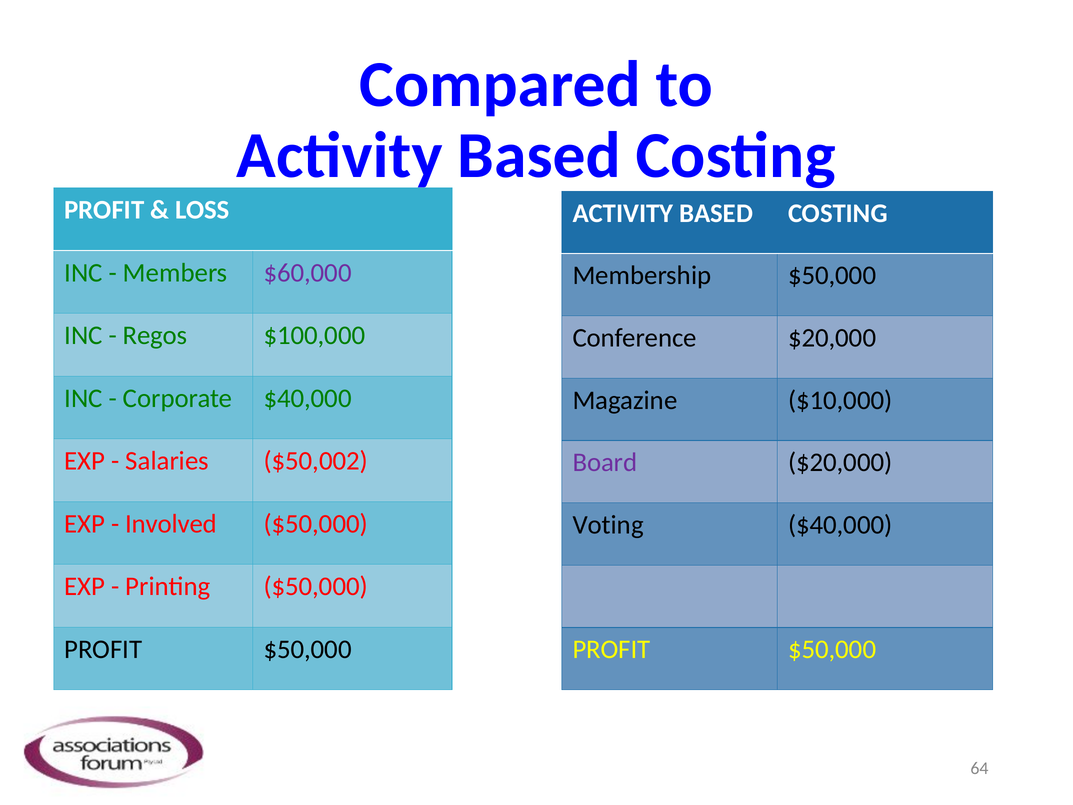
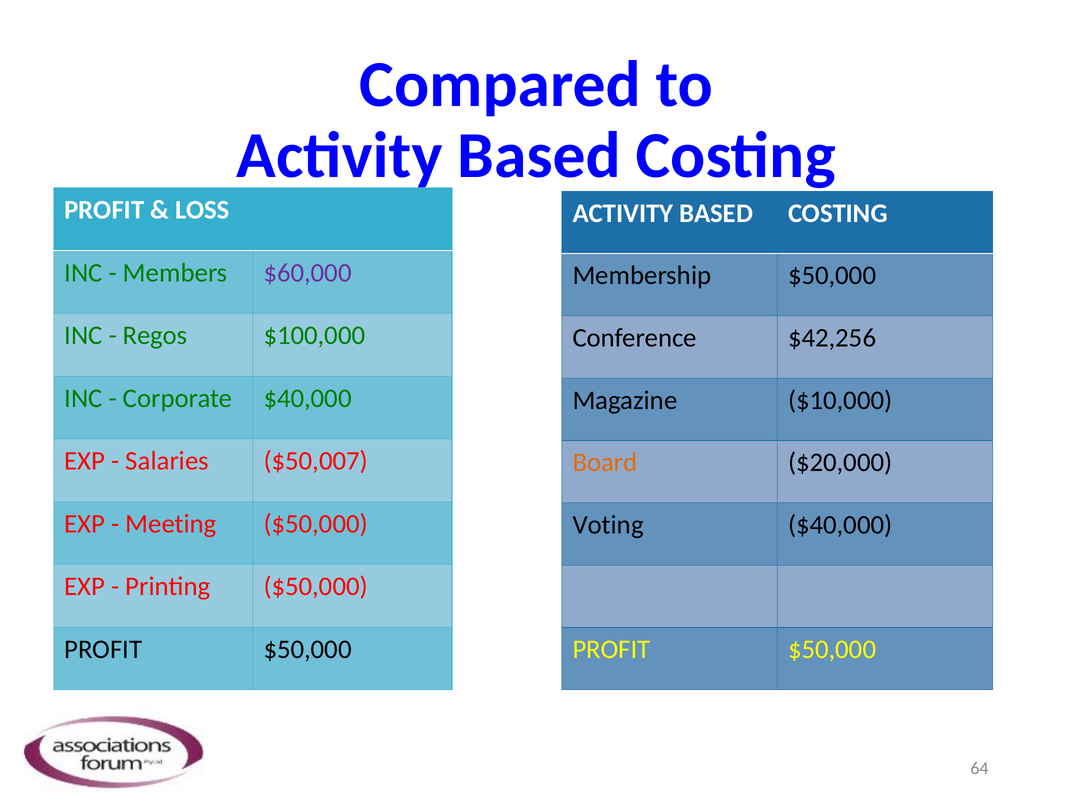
Conference $20,000: $20,000 -> $42,256 (832, 338)
$50,002: $50,002 -> $50,007 (316, 461)
Board colour: purple -> orange (605, 462)
Involved: Involved -> Meeting (171, 524)
